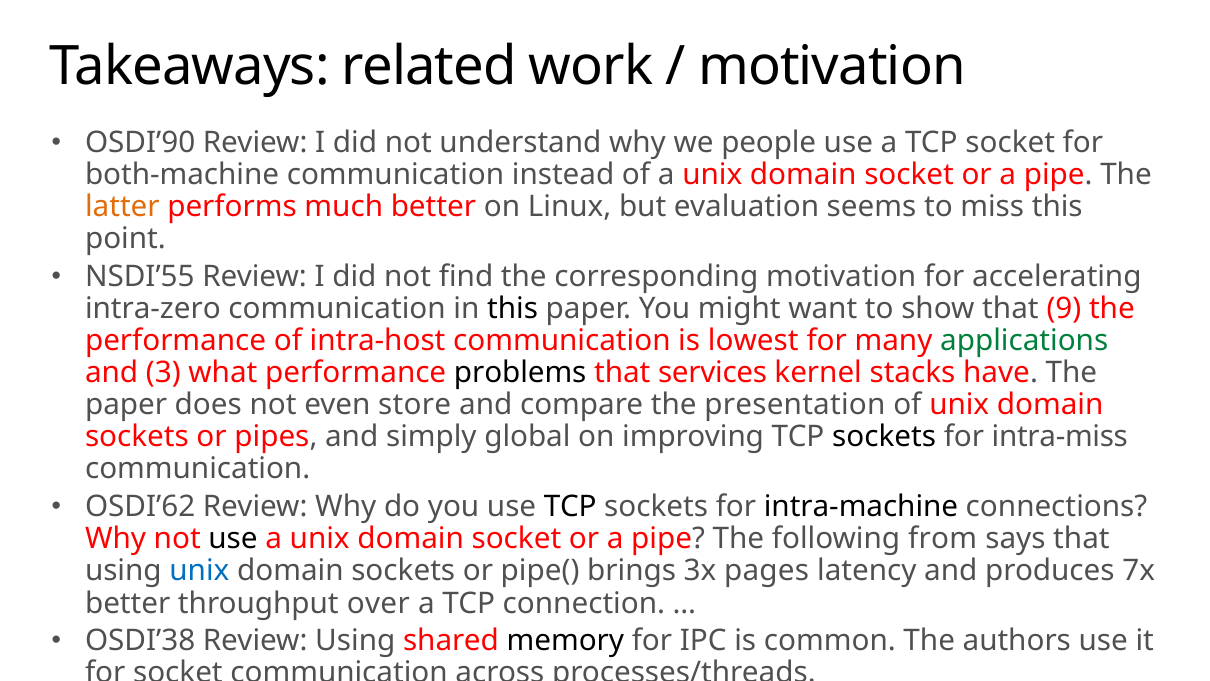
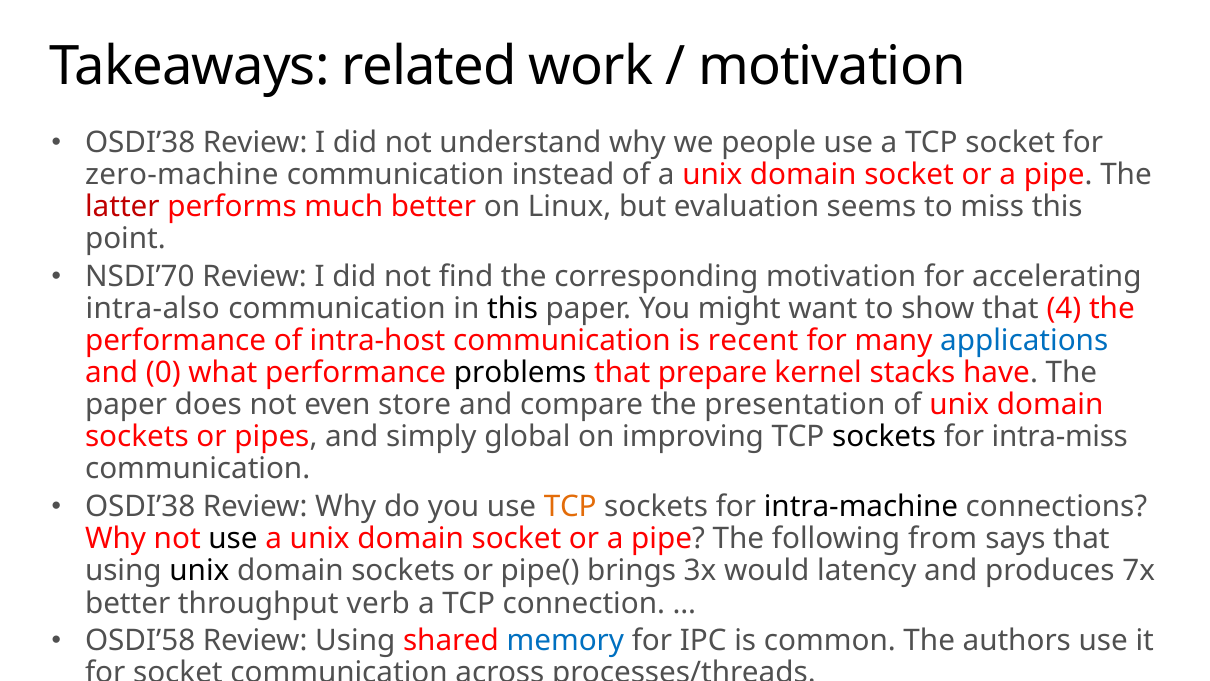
OSDI’90: OSDI’90 -> OSDI’38 (140, 143)
both-machine: both-machine -> zero-machine (182, 175)
latter colour: orange -> red (122, 207)
NSDI’55: NSDI’55 -> NSDI’70 (140, 277)
intra-zero: intra-zero -> intra-also (153, 309)
9: 9 -> 4 (1064, 309)
lowest: lowest -> recent (753, 341)
applications colour: green -> blue (1024, 341)
3: 3 -> 0 (163, 373)
services: services -> prepare (713, 373)
OSDI’62: OSDI’62 -> OSDI’38 (140, 507)
TCP colour: black -> orange (570, 507)
unix colour: blue -> black (199, 571)
pages: pages -> would (767, 571)
over: over -> verb (378, 603)
OSDI’38: OSDI’38 -> OSDI’58 (140, 641)
memory colour: black -> blue (565, 641)
